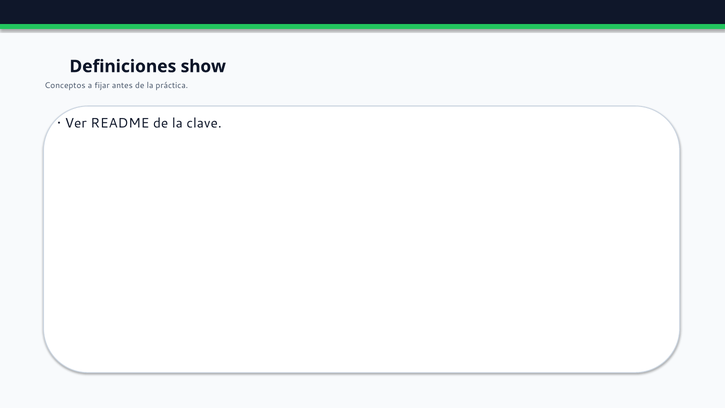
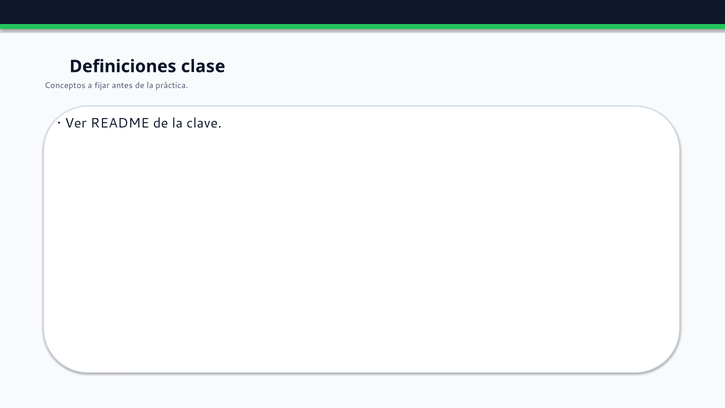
show: show -> clase (203, 66)
